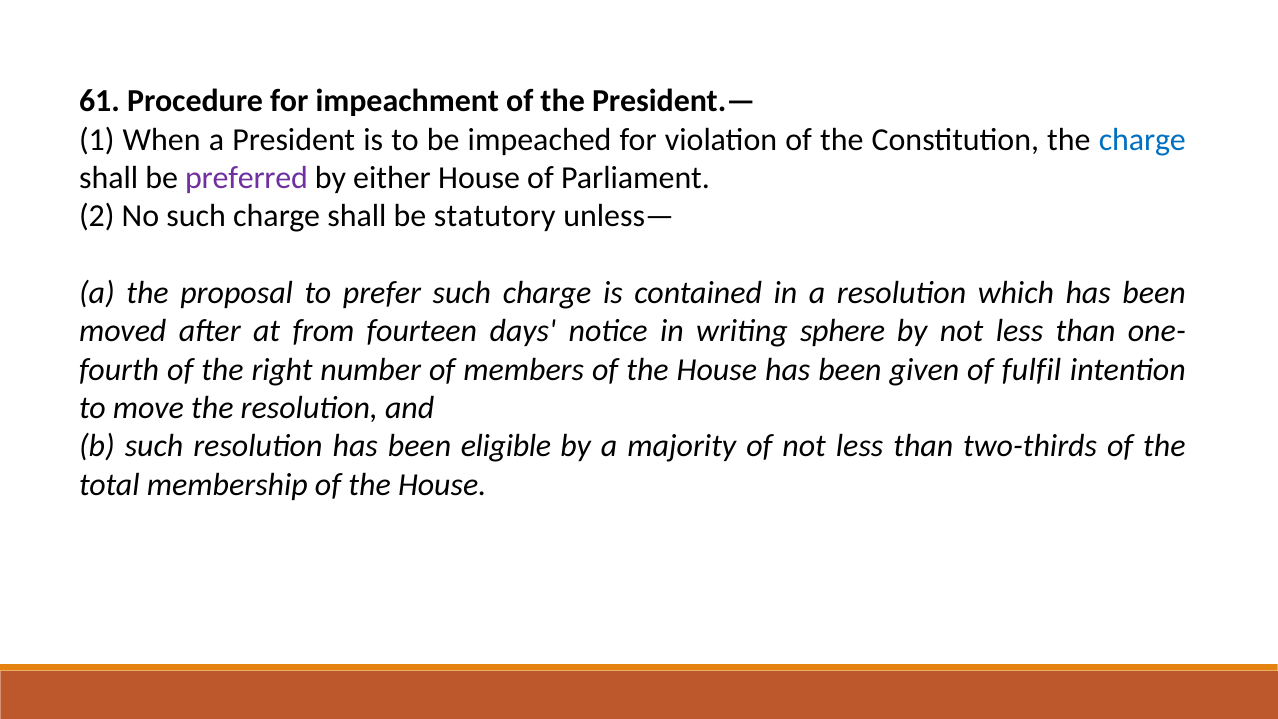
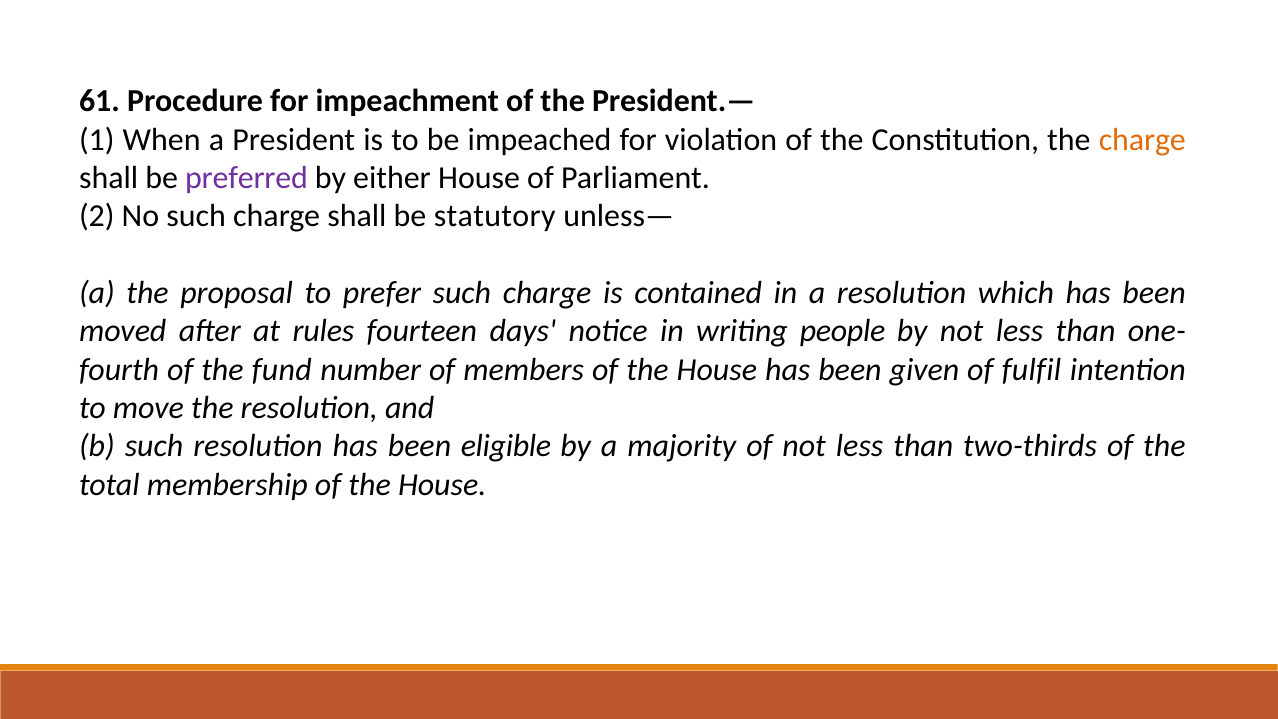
charge colour: blue -> orange (1142, 139)
from: from -> rules (323, 331)
sphere: sphere -> people (843, 331)
right: right -> fund (282, 370)
